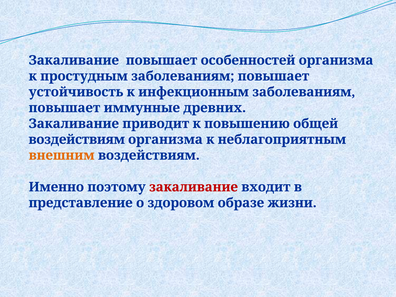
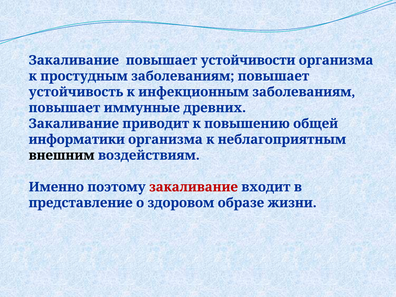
особенностей: особенностей -> устойчивости (248, 60)
воздействиям: воздействиям -> информатики (77, 139)
внешним colour: orange -> black (62, 155)
